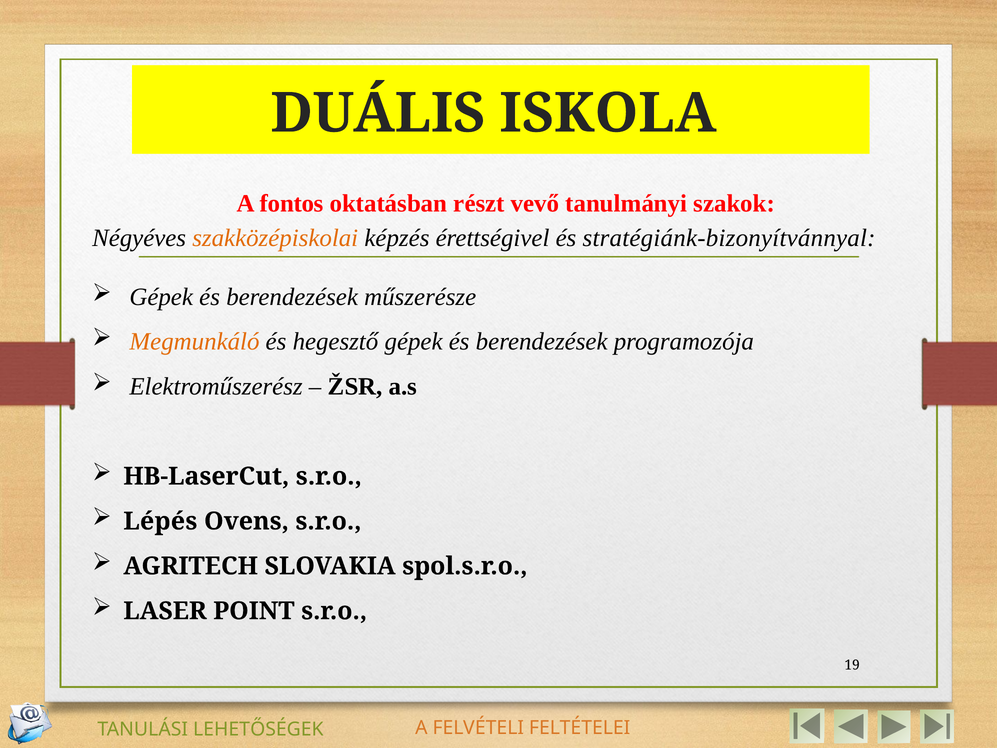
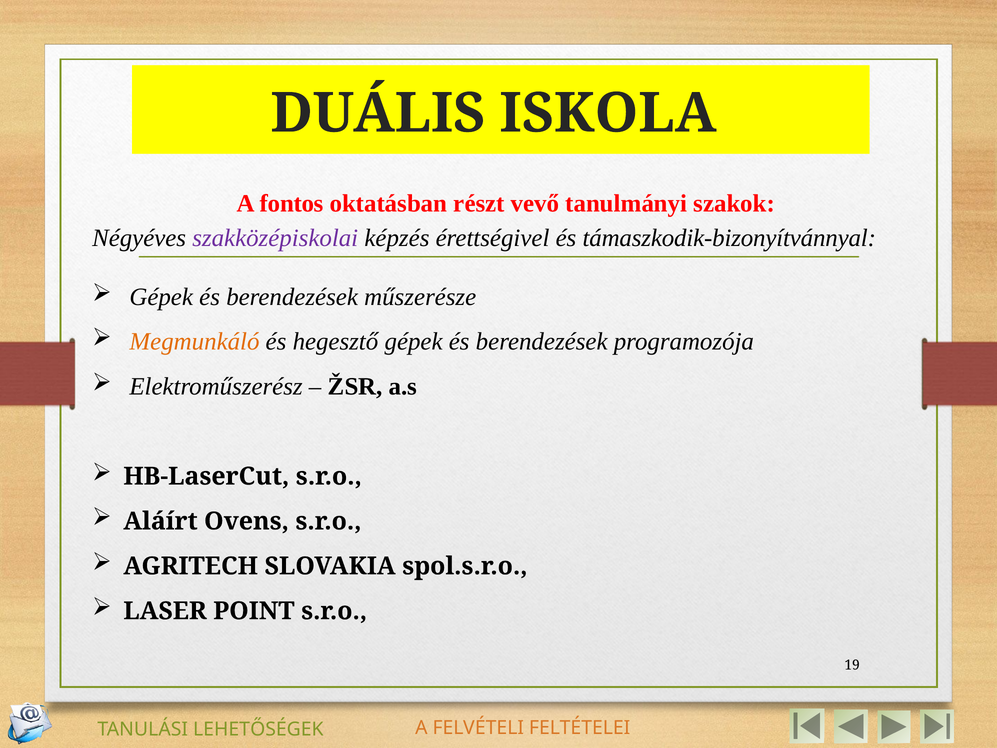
szakközépiskolai colour: orange -> purple (275, 238)
stratégiánk-bizonyítvánnyal: stratégiánk-bizonyítvánnyal -> támaszkodik-bizonyítvánnyal (729, 238)
Lépés: Lépés -> Aláírt (160, 521)
